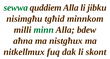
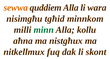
sewwa colour: green -> orange (16, 8)
jibku: jibku -> wara (97, 8)
bdew: bdew -> kollu (87, 30)
